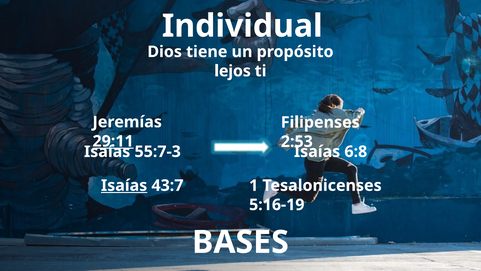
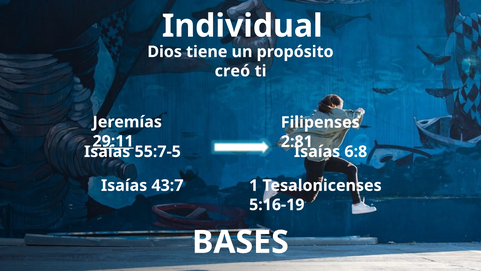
lejos: lejos -> creó (232, 71)
2:53: 2:53 -> 2:81 (297, 141)
55:7-3: 55:7-3 -> 55:7-5 (158, 151)
Isaías underline: present -> none (124, 185)
